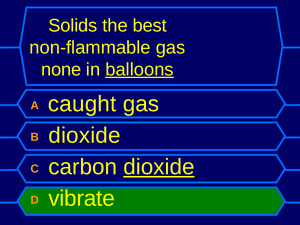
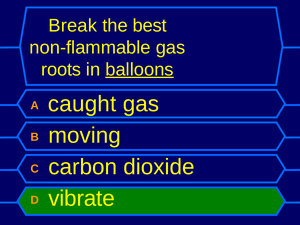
Solids: Solids -> Break (73, 26)
none: none -> roots (61, 70)
B dioxide: dioxide -> moving (85, 136)
dioxide underline: present -> none (159, 167)
